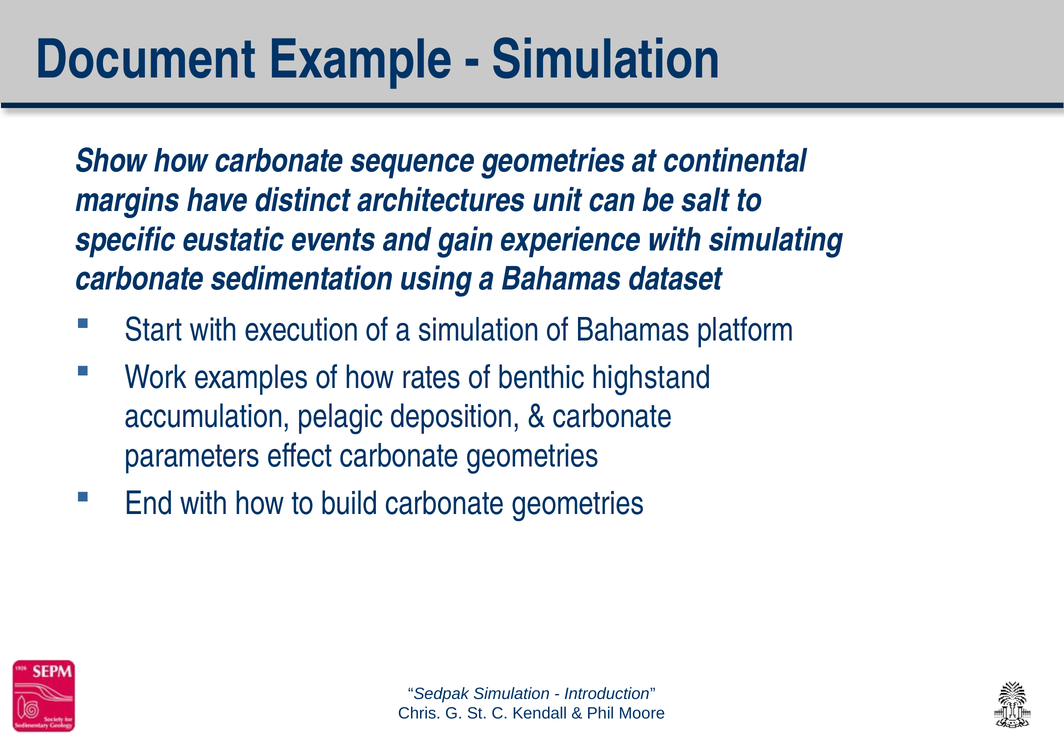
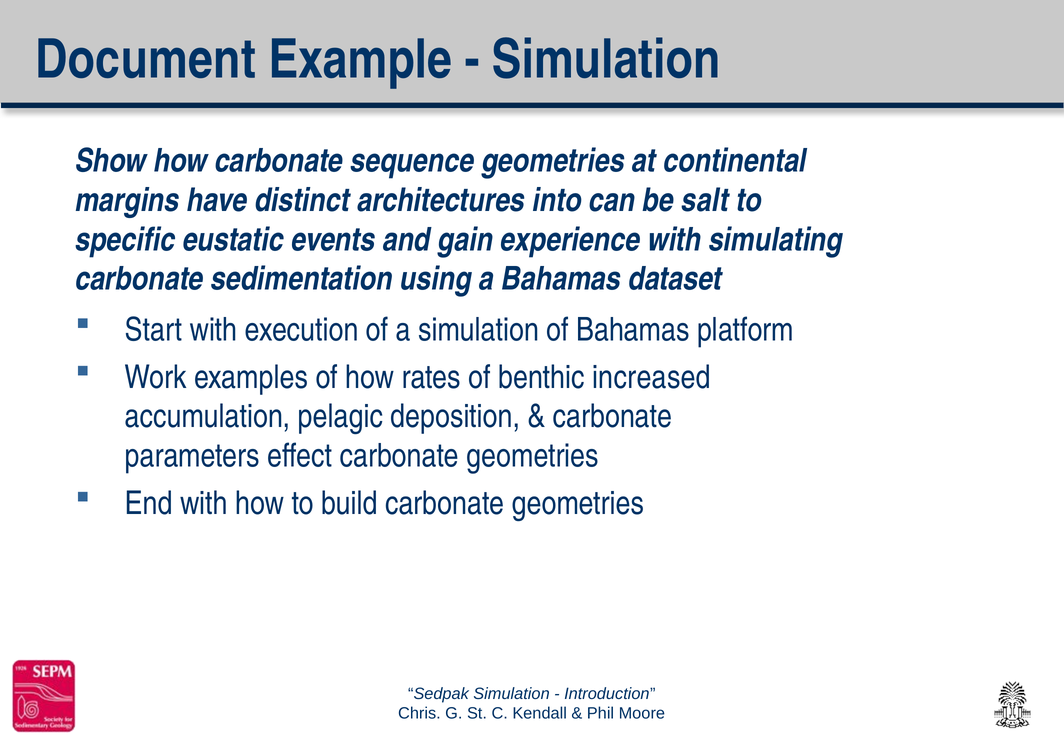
unit: unit -> into (557, 200)
highstand: highstand -> increased (652, 377)
